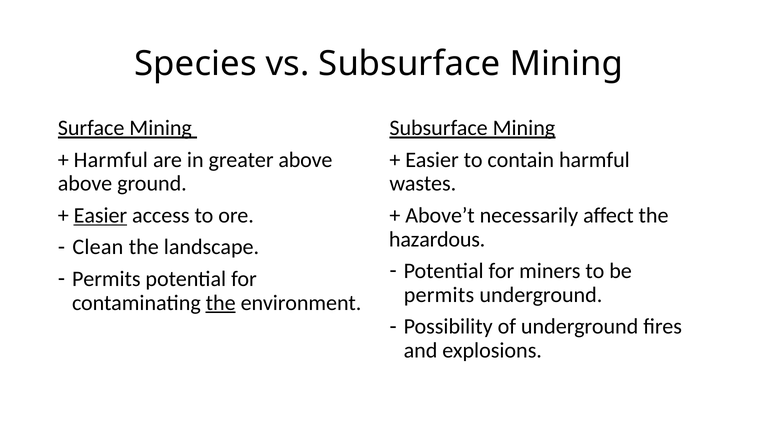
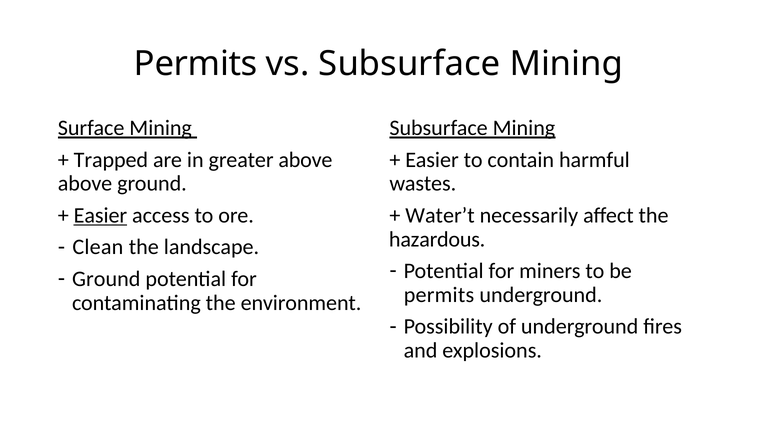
Species: Species -> Permits (196, 64)
Harmful: Harmful -> Trapped (111, 160)
Above’t: Above’t -> Water’t (440, 216)
Permits: Permits -> Ground (106, 279)
the underline: present -> none (221, 303)
